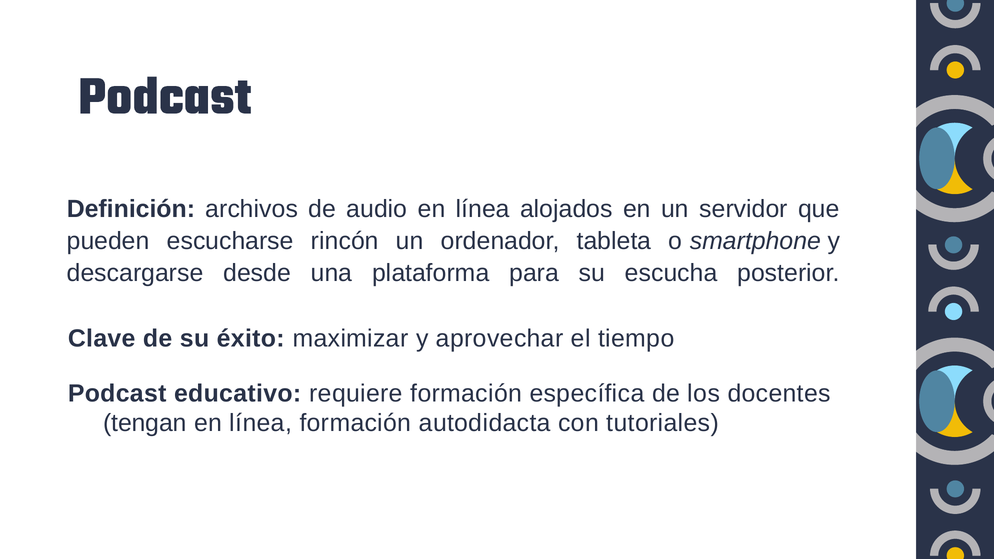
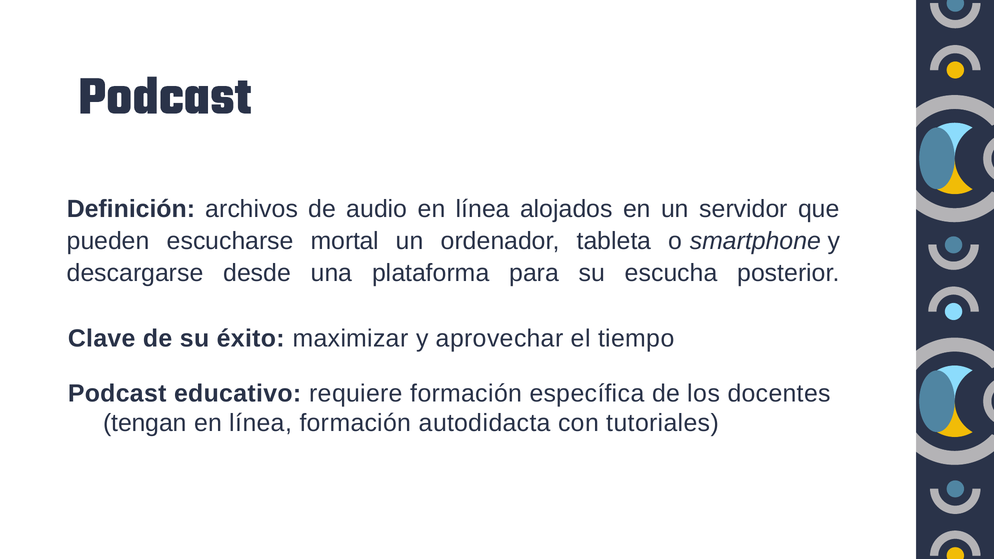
rincón: rincón -> mortal (345, 241)
